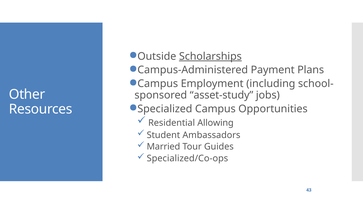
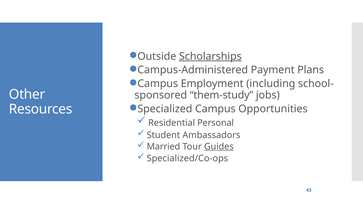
asset-study: asset-study -> them-study (222, 95)
Allowing: Allowing -> Personal (216, 123)
Guides underline: none -> present (219, 147)
